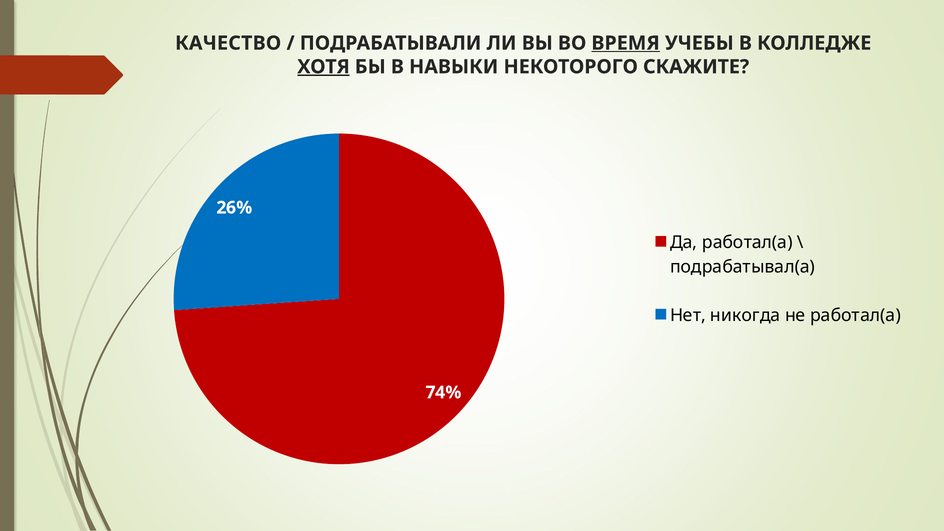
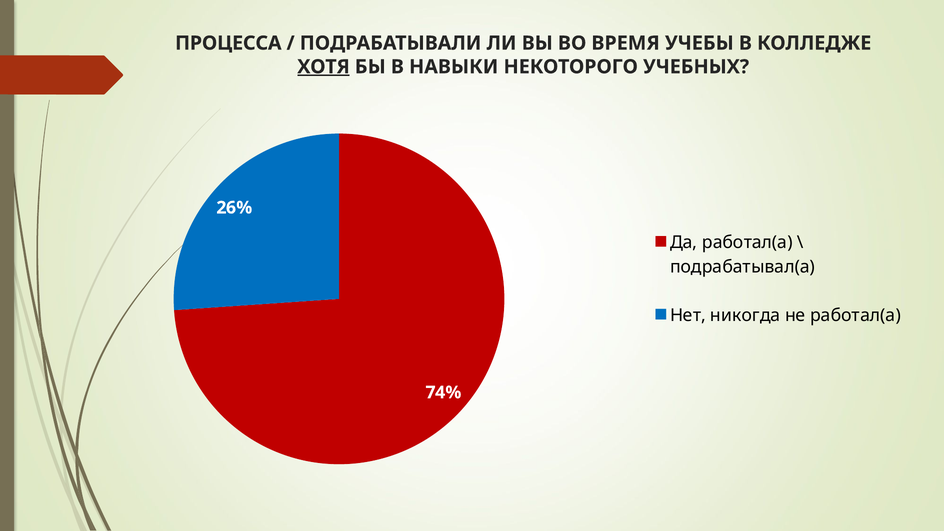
КАЧЕСТВО: КАЧЕСТВО -> ПРОЦЕССА (228, 43)
ВРЕМЯ underline: present -> none (626, 43)
СКАЖИТЕ: СКАЖИТЕ -> УЧЕБНЫХ (696, 67)
